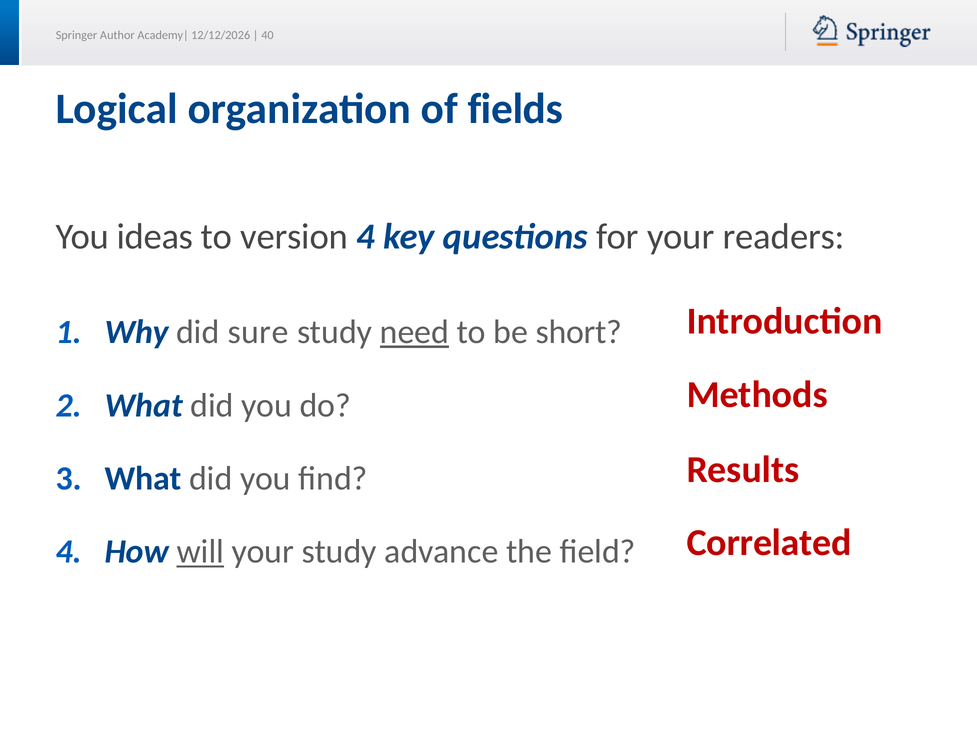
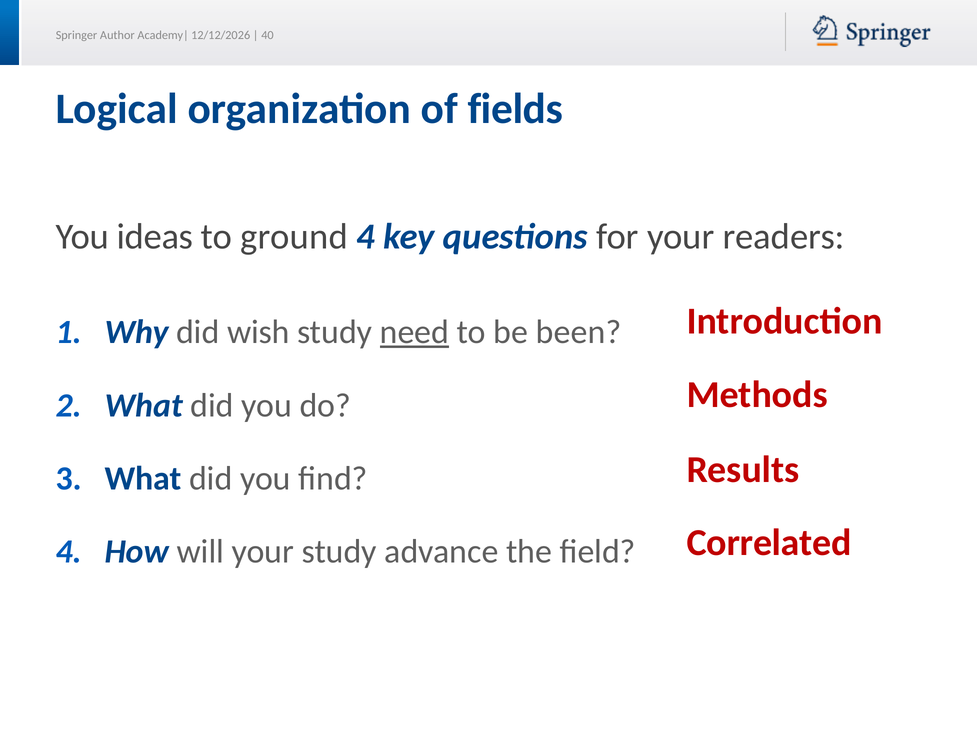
version: version -> ground (294, 237)
sure: sure -> wish (258, 333)
short: short -> been (578, 333)
will underline: present -> none (200, 552)
